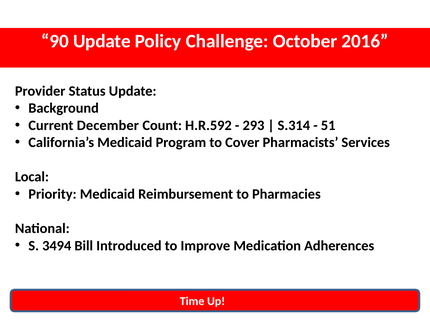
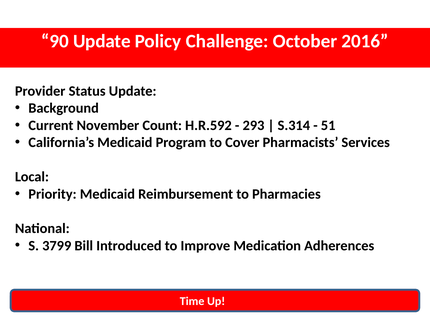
December: December -> November (108, 126)
3494: 3494 -> 3799 (57, 246)
